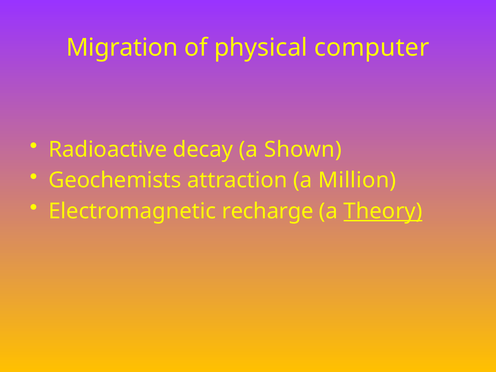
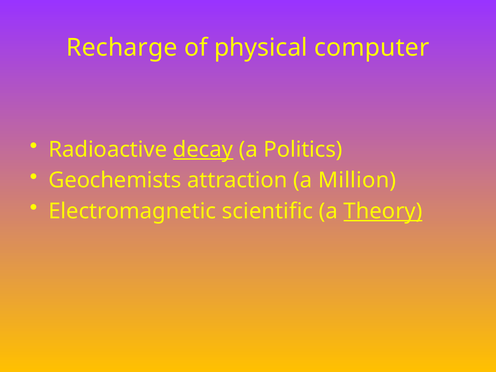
Migration: Migration -> Recharge (122, 48)
decay underline: none -> present (203, 150)
Shown: Shown -> Politics (303, 150)
recharge: recharge -> scientific (268, 211)
